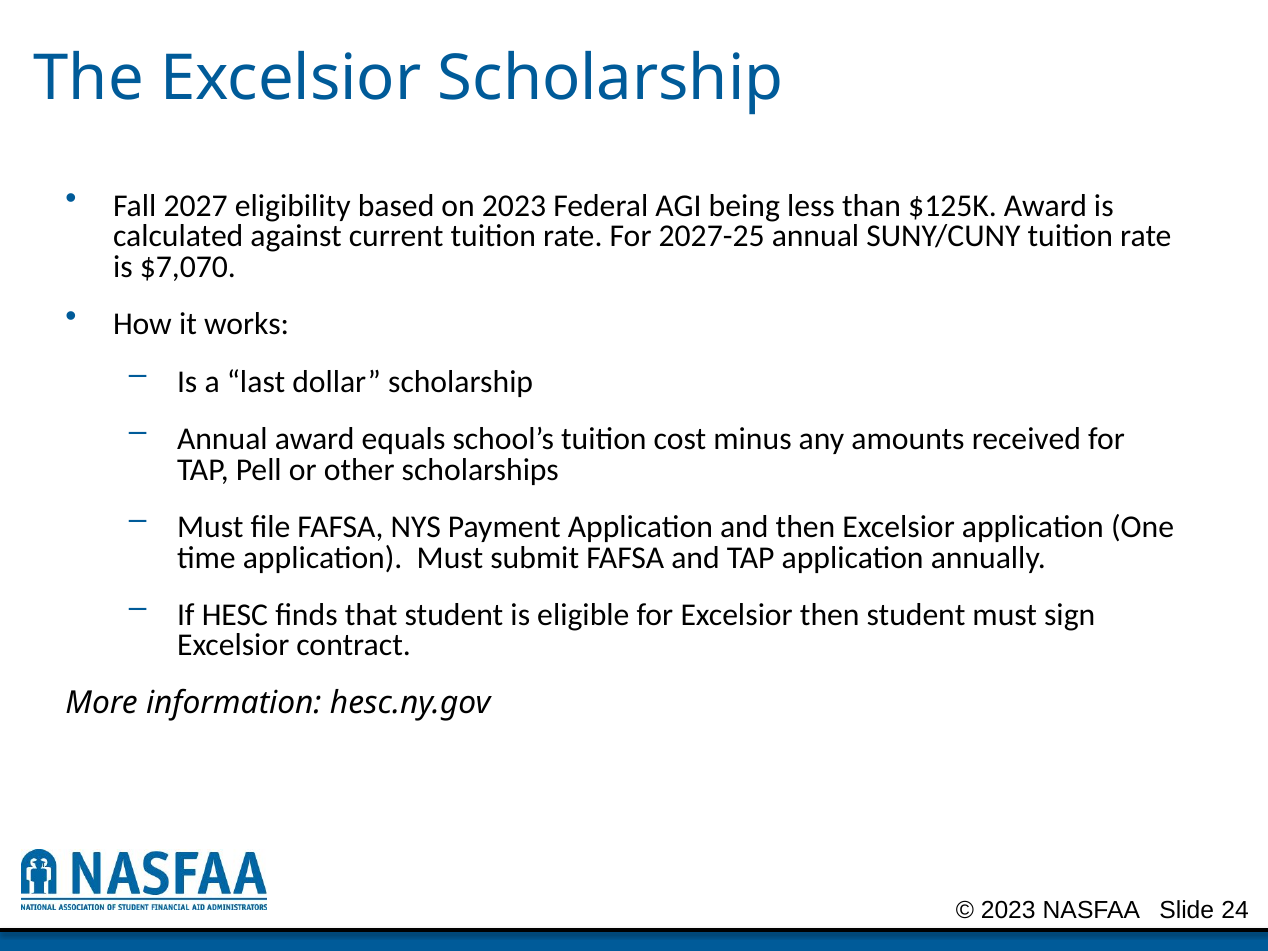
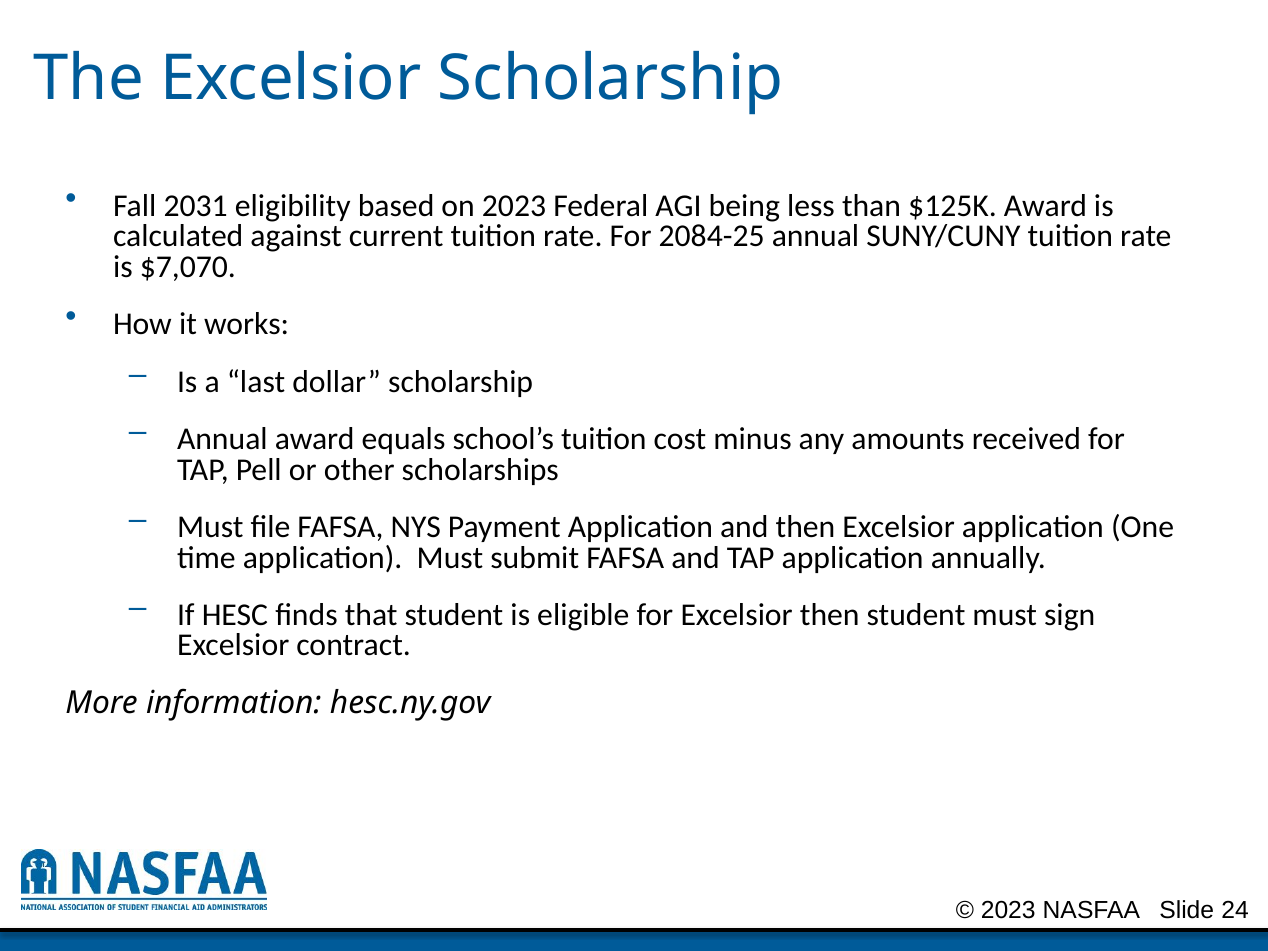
2027: 2027 -> 2031 (196, 206)
2027-25: 2027-25 -> 2084-25 (712, 236)
